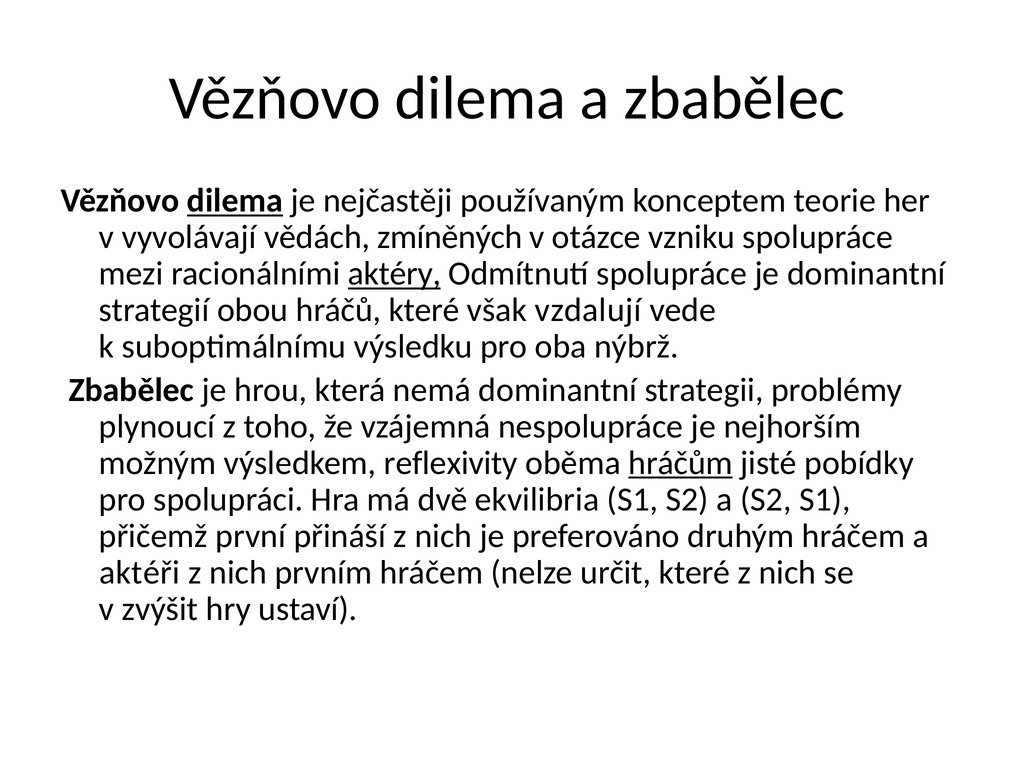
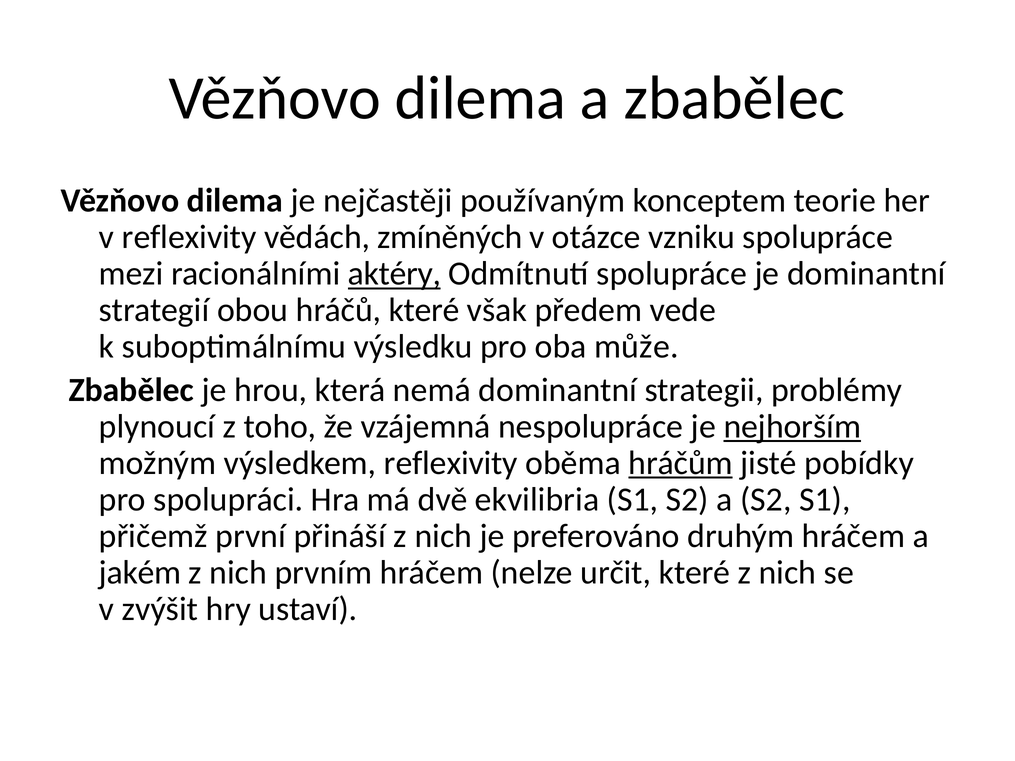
dilema underline: present -> none (235, 201)
v vyvolávají: vyvolávají -> reflexivity (189, 237)
vzdalují: vzdalují -> předem (588, 310)
nýbrž: nýbrž -> může (636, 347)
nejhorším underline: none -> present (792, 427)
aktéři: aktéři -> jakém (140, 573)
